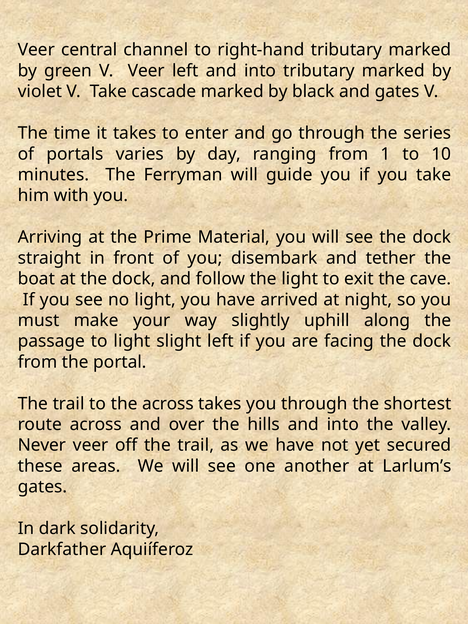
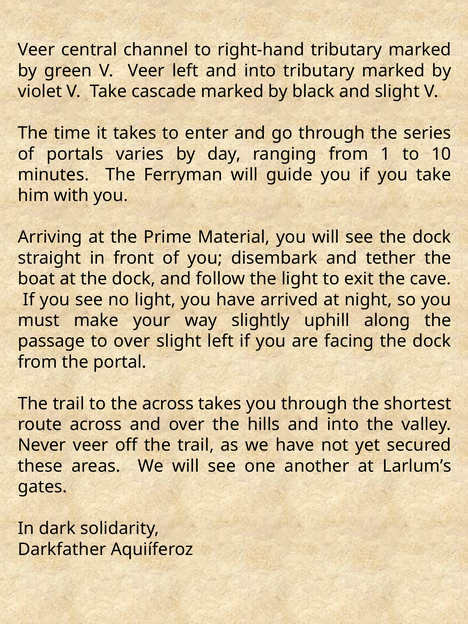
and gates: gates -> slight (397, 92)
to light: light -> over (132, 341)
